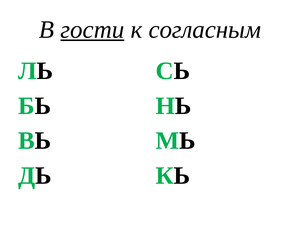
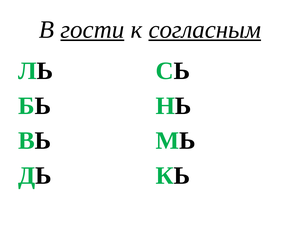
согласным underline: none -> present (205, 30)
